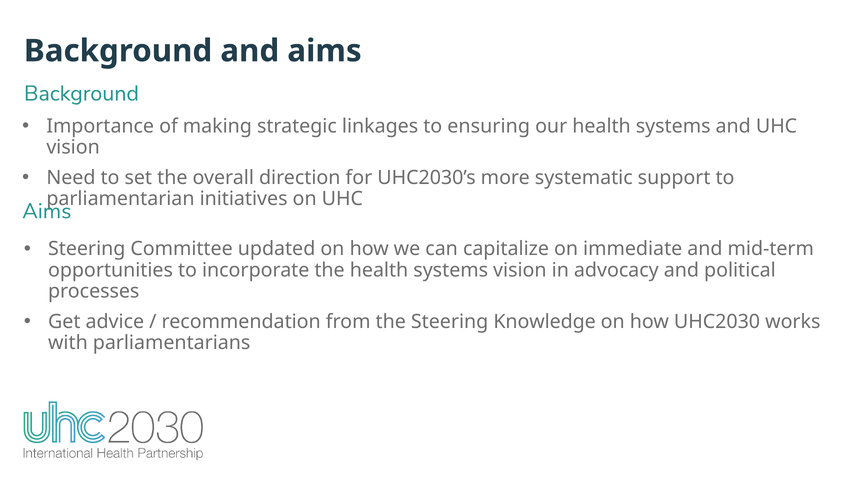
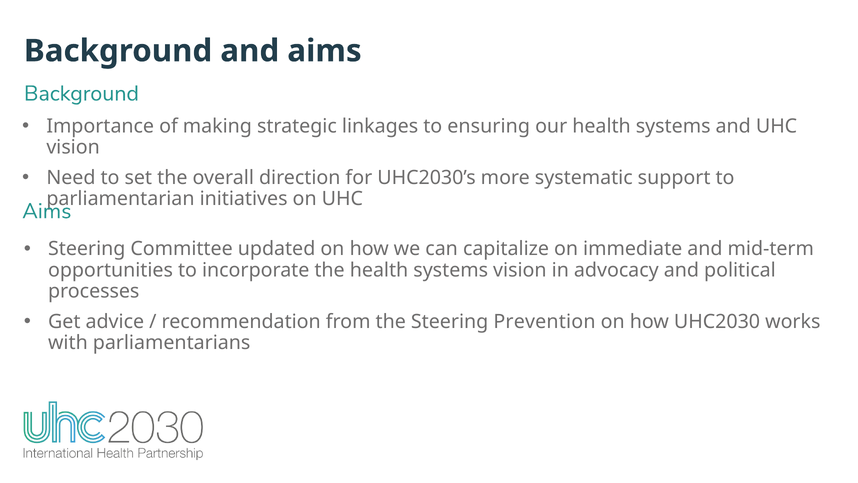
Knowledge: Knowledge -> Prevention (544, 321)
